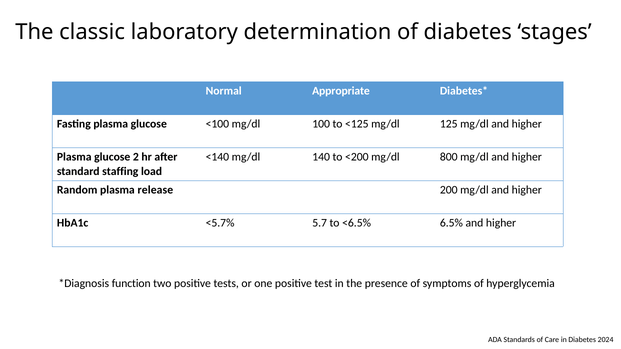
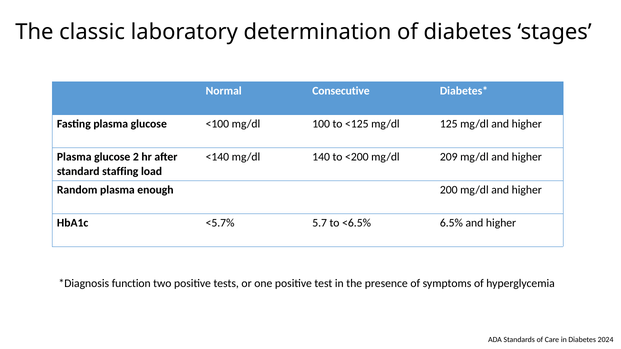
Appropriate: Appropriate -> Consecutive (341, 91)
800: 800 -> 209 (449, 157)
release: release -> enough (155, 190)
